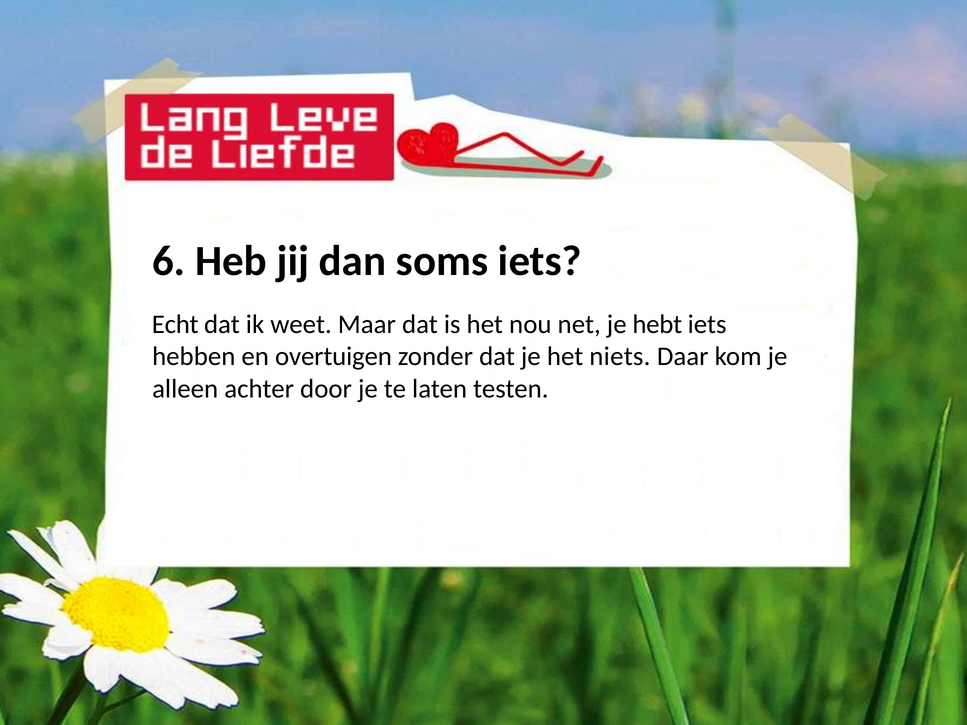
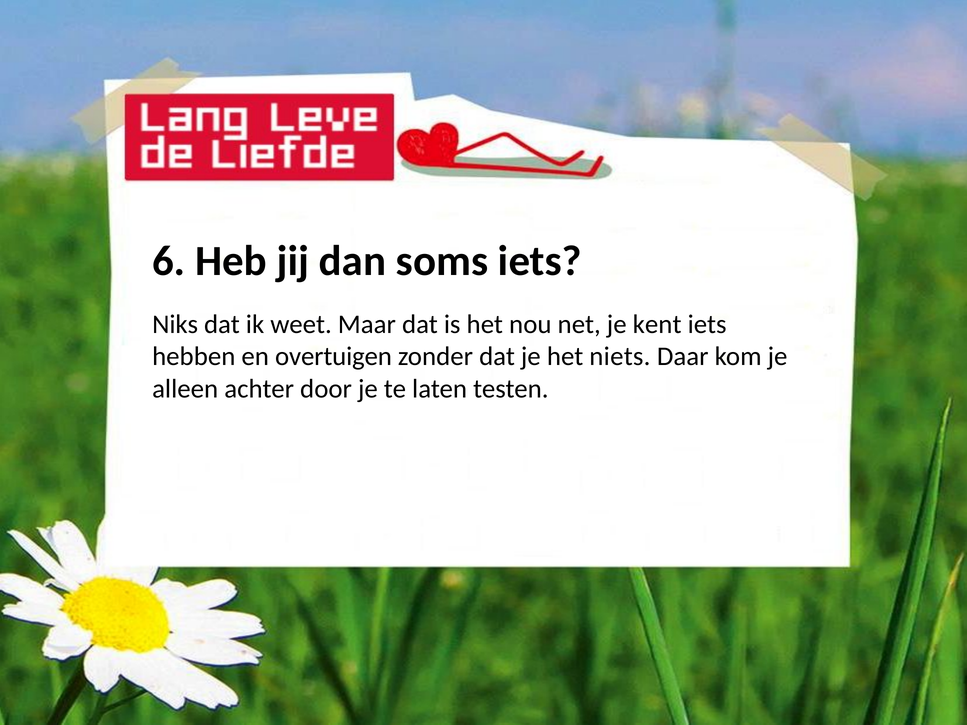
Echt: Echt -> Niks (175, 324)
hebt: hebt -> kent (657, 324)
